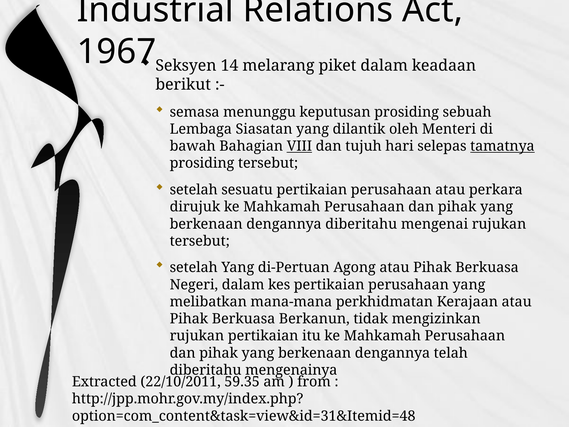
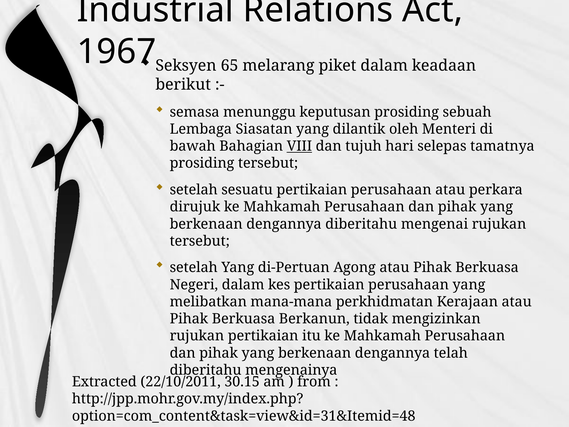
14: 14 -> 65 (230, 66)
tamatnya underline: present -> none (502, 146)
59.35: 59.35 -> 30.15 (242, 382)
